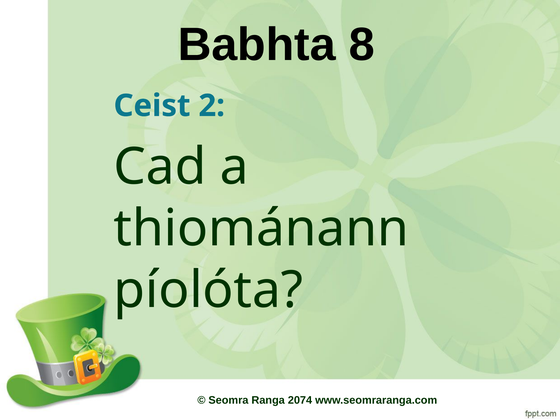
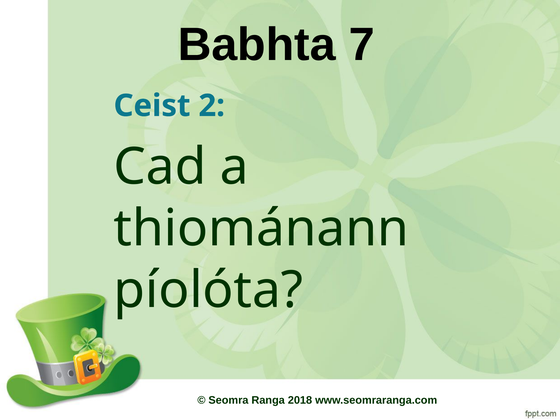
8: 8 -> 7 (362, 45)
2074: 2074 -> 2018 (300, 400)
